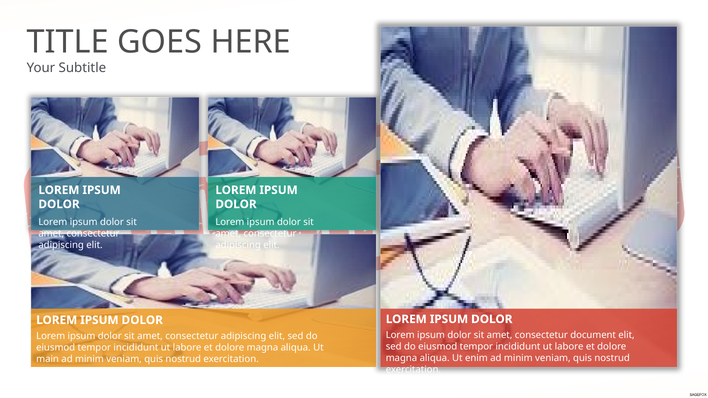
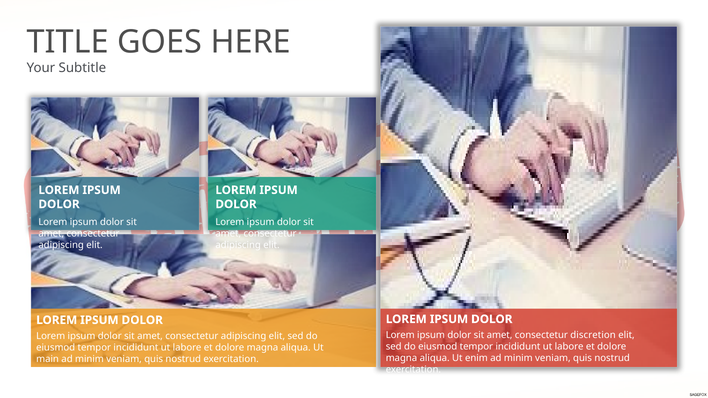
document: document -> discretion (593, 335)
